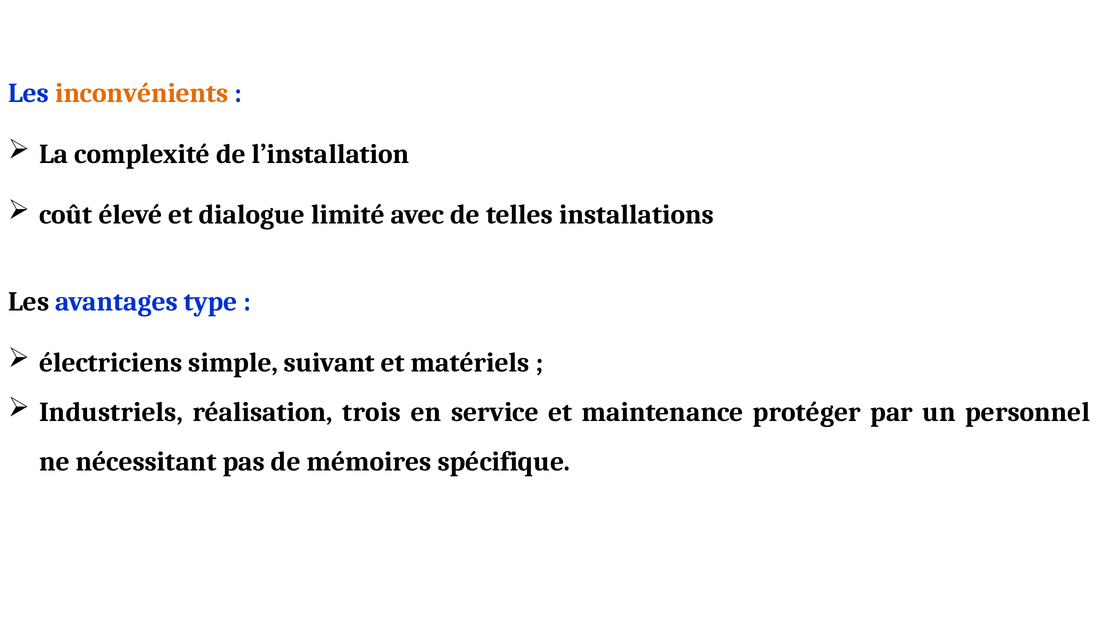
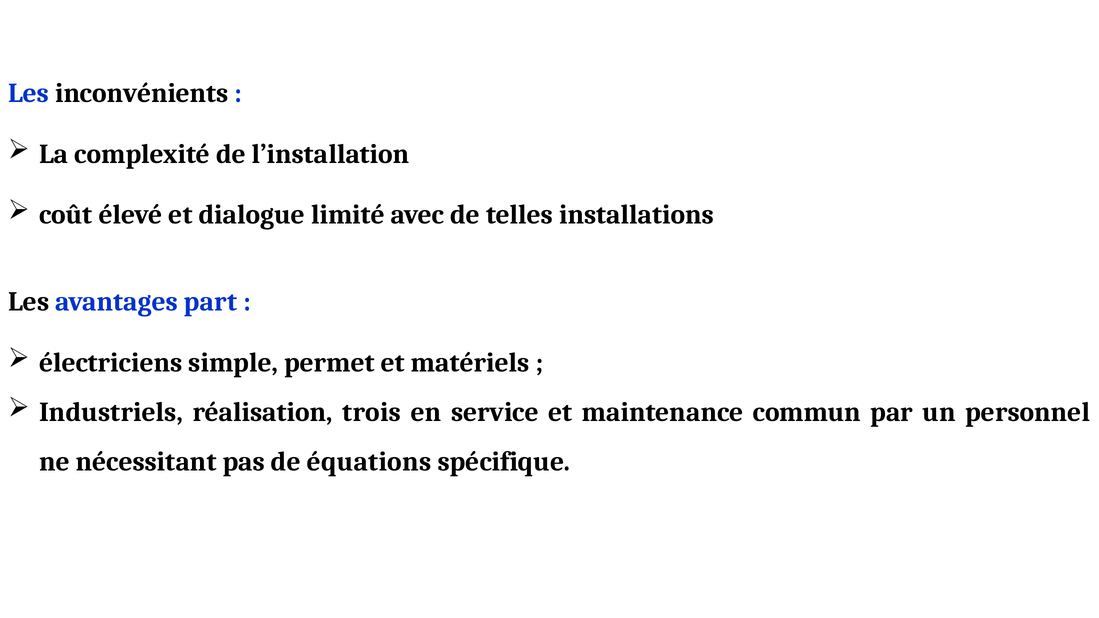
inconvénients colour: orange -> black (142, 93)
type: type -> part (211, 302)
suivant: suivant -> permet (329, 363)
protéger: protéger -> commun (807, 412)
mémoires: mémoires -> équations (369, 462)
